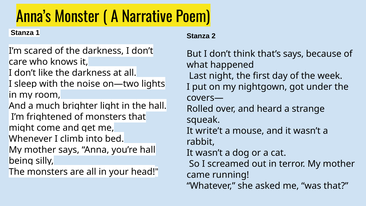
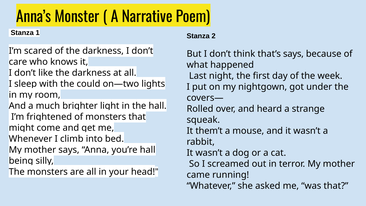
noise: noise -> could (88, 84)
write’t: write’t -> them’t (209, 131)
